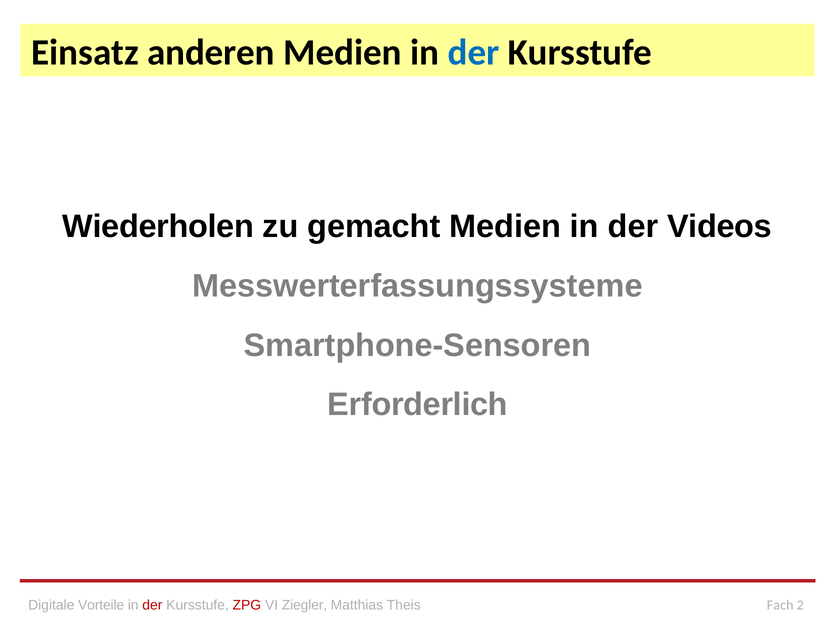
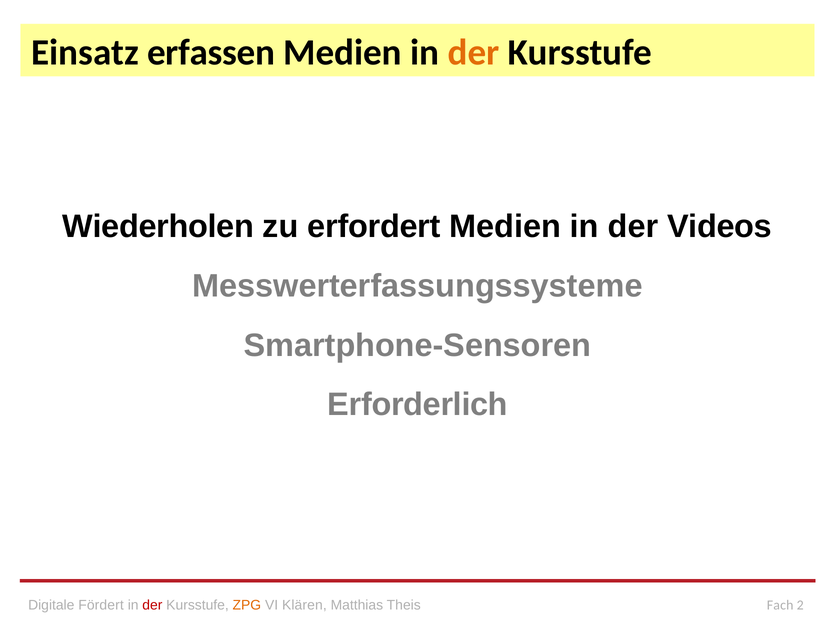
anderen: anderen -> erfassen (211, 53)
der colour: blue -> orange (474, 53)
gemacht: gemacht -> erfordert (374, 227)
Vorteile: Vorteile -> Fördert (101, 605)
ZPG colour: red -> orange (247, 605)
Ziegler: Ziegler -> Klären (304, 605)
